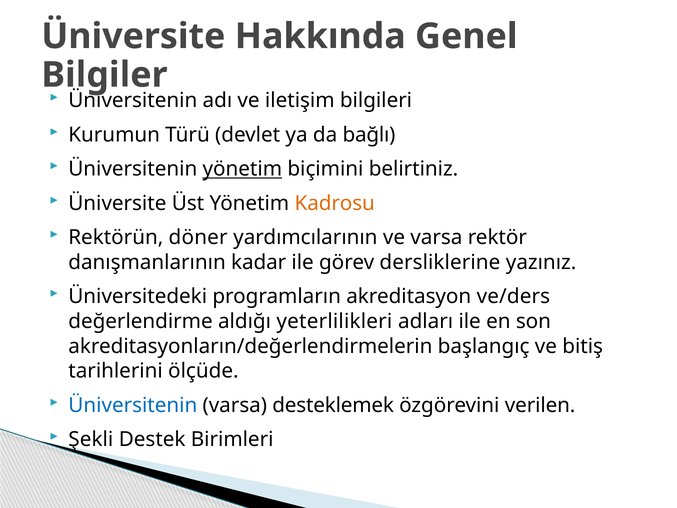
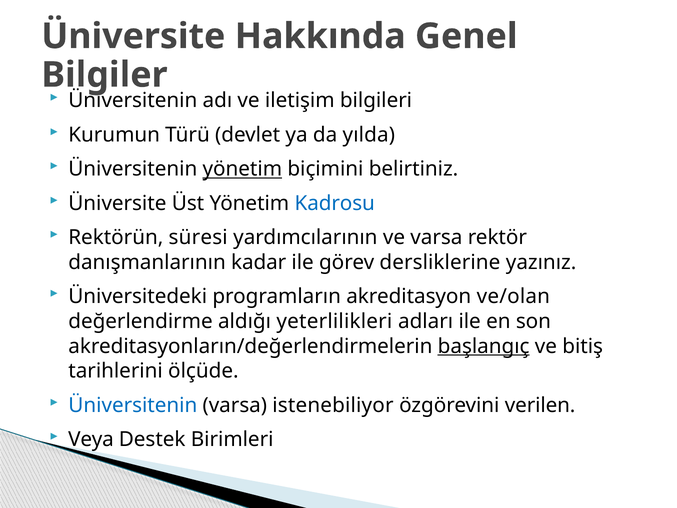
bağlı: bağlı -> yılda (369, 135)
Kadrosu colour: orange -> blue (335, 203)
döner: döner -> süresi (198, 237)
ve/ders: ve/ders -> ve/olan (513, 296)
başlangıç underline: none -> present (484, 346)
desteklemek: desteklemek -> istenebiliyor (333, 405)
Şekli: Şekli -> Veya (91, 439)
